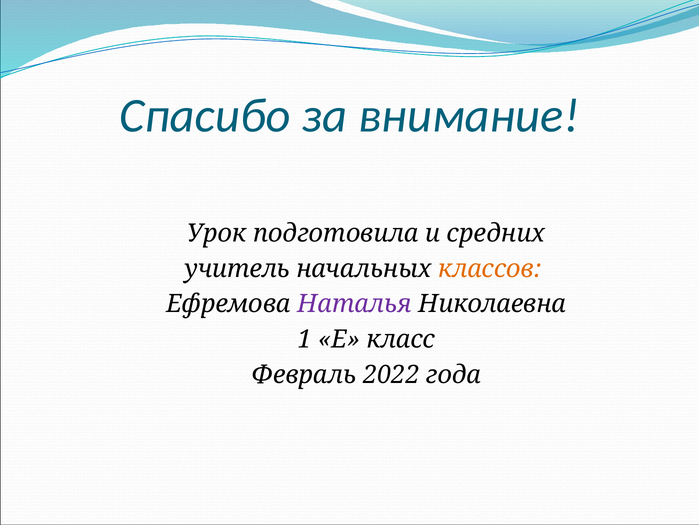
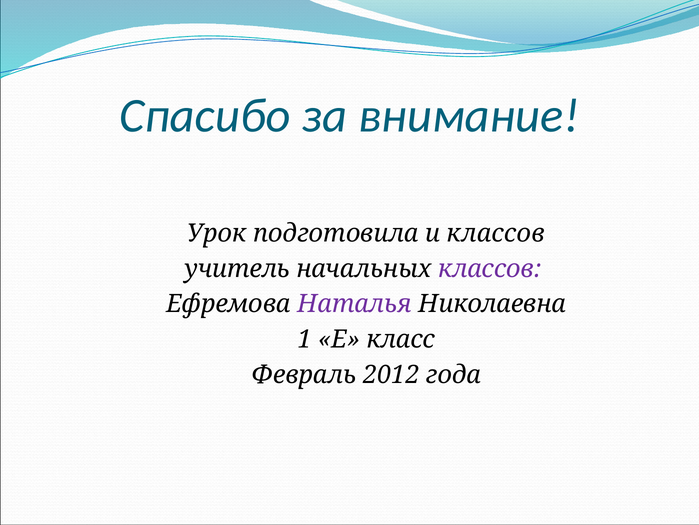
и средних: средних -> классов (496, 233)
классов colour: orange -> purple (490, 268)
2022: 2022 -> 2012 (391, 374)
